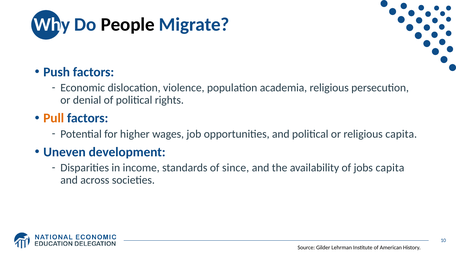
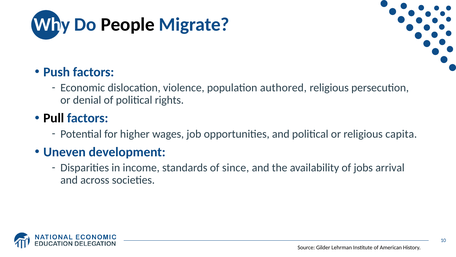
academia: academia -> authored (283, 88)
Pull colour: orange -> black (54, 118)
jobs capita: capita -> arrival (390, 168)
